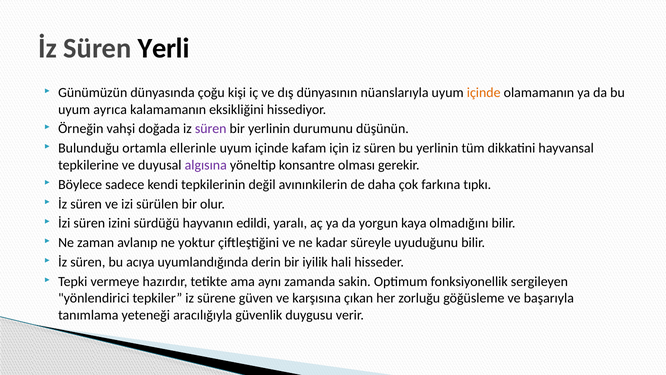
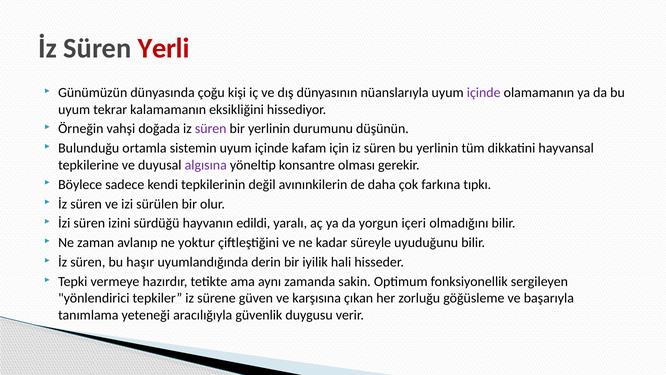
Yerli colour: black -> red (164, 48)
içinde colour: orange -> purple (484, 93)
ayrıca: ayrıca -> tekrar (110, 109)
ellerinle: ellerinle -> sistemin (193, 148)
kaya: kaya -> içeri (414, 223)
acıya: acıya -> haşır (140, 262)
